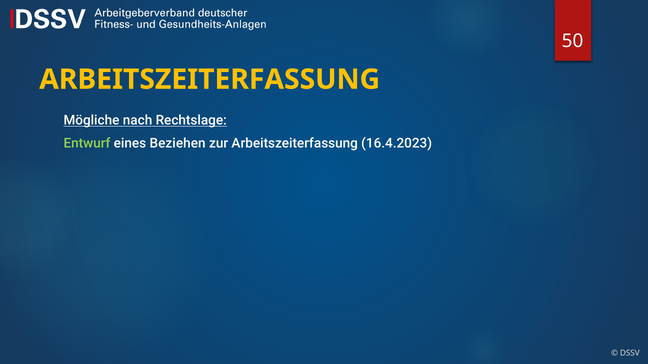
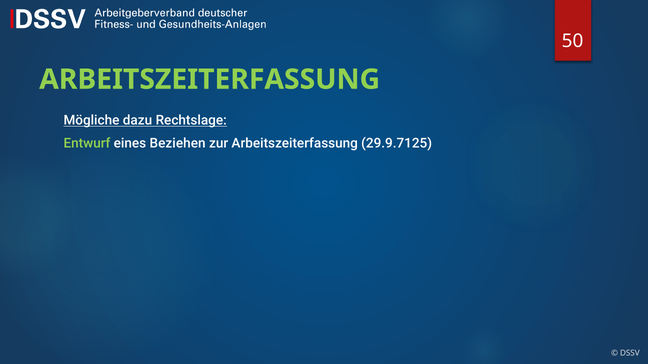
ARBEITSZEITERFASSUNG colour: yellow -> light green (210, 80)
nach: nach -> dazu (138, 121)
16.4.2023: 16.4.2023 -> 29.9.7125 (397, 144)
